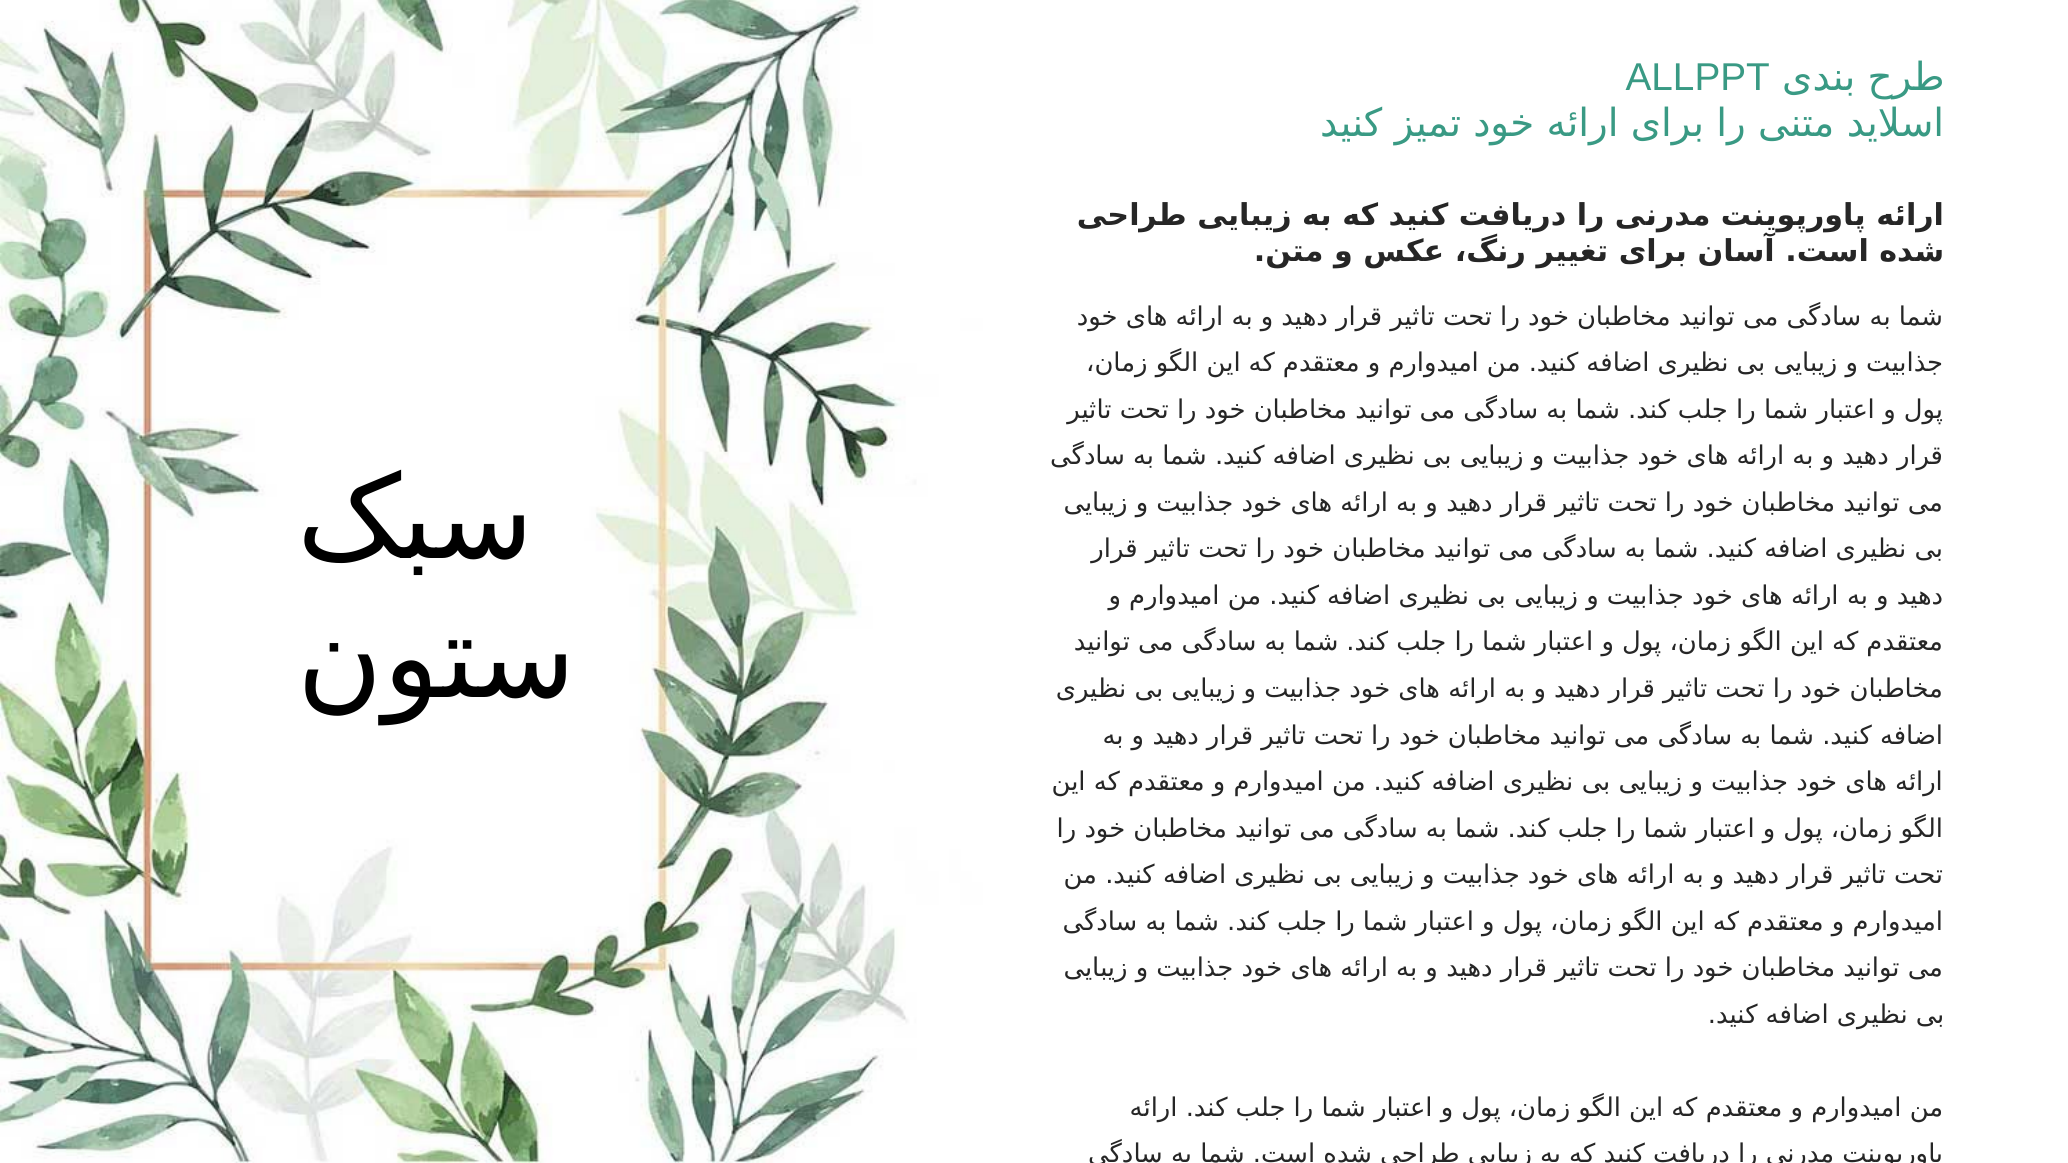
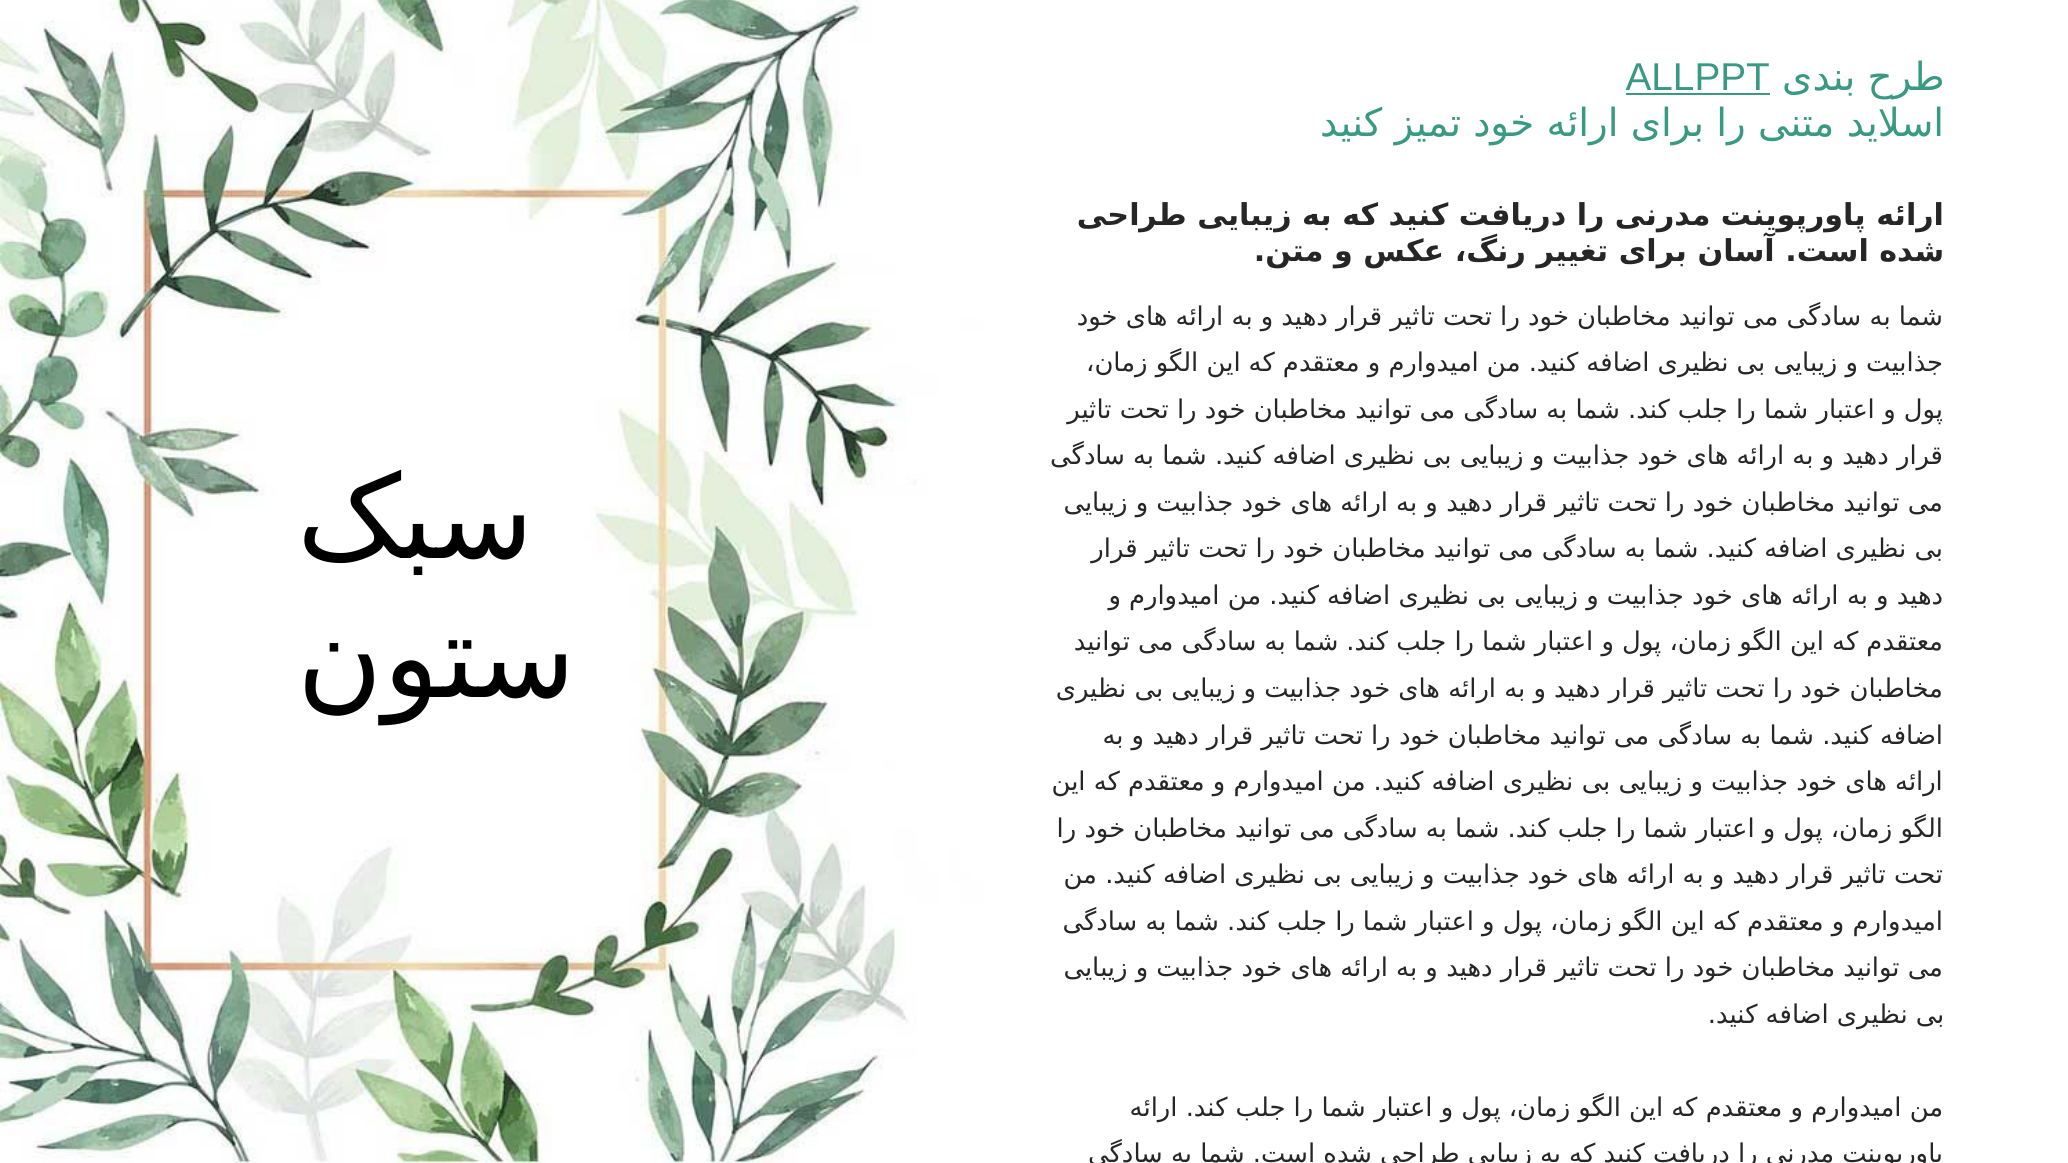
ALLPPT underline: none -> present (1698, 78)
